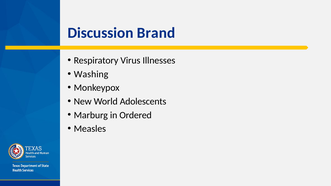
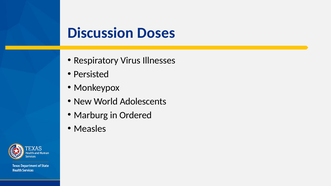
Brand: Brand -> Doses (156, 33)
Washing: Washing -> Persisted (91, 74)
